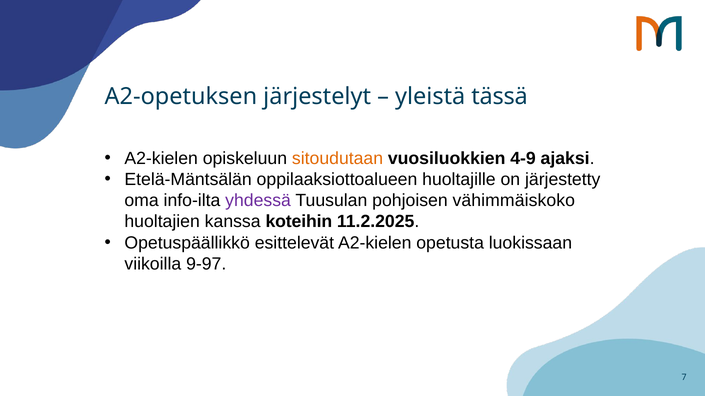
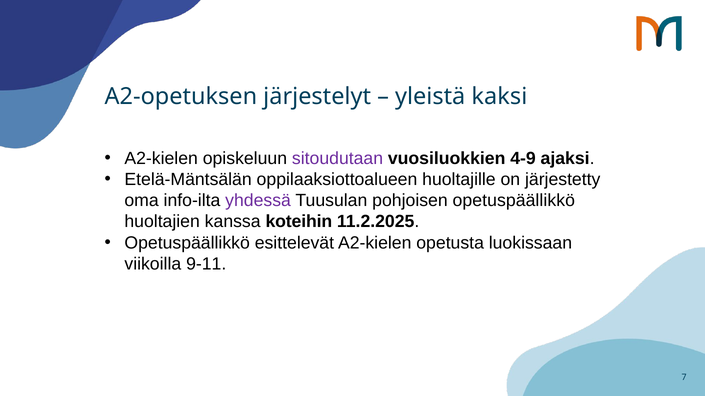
tässä: tässä -> kaksi (499, 97)
sitoudutaan colour: orange -> purple (338, 159)
pohjoisen vähimmäiskoko: vähimmäiskoko -> opetuspäällikkö (514, 201)
9-97: 9-97 -> 9-11 (206, 264)
